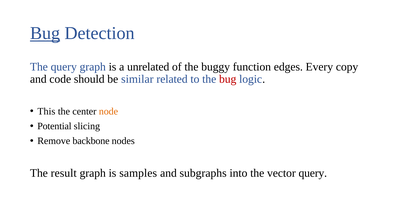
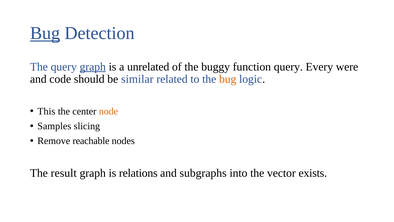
graph underline: none -> present (93, 67)
function edges: edges -> query (288, 67)
copy: copy -> were (347, 67)
bug colour: red -> orange (228, 79)
Potential: Potential -> Samples (54, 126)
backbone: backbone -> reachable (91, 141)
samples: samples -> relations (138, 173)
vector query: query -> exists (313, 173)
